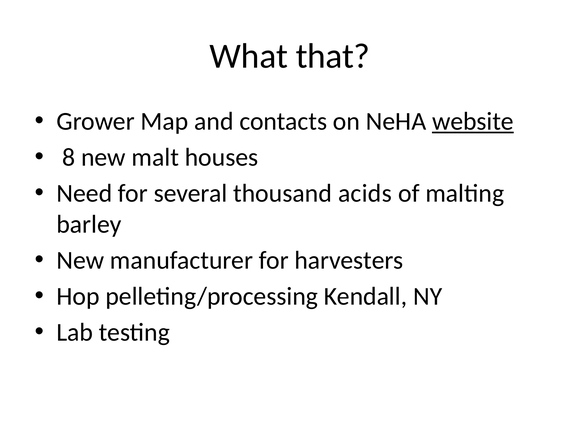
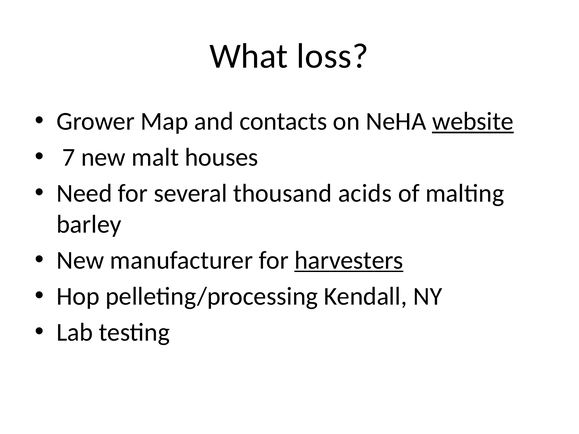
that: that -> loss (332, 56)
8: 8 -> 7 (69, 158)
harvesters underline: none -> present (349, 260)
